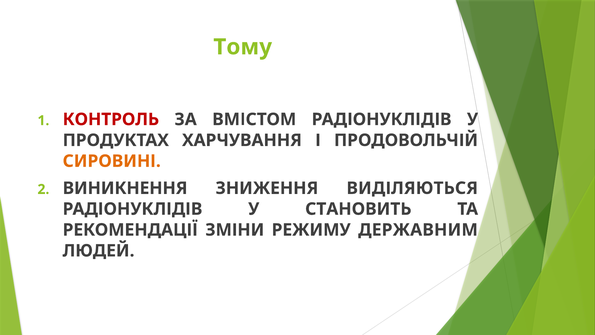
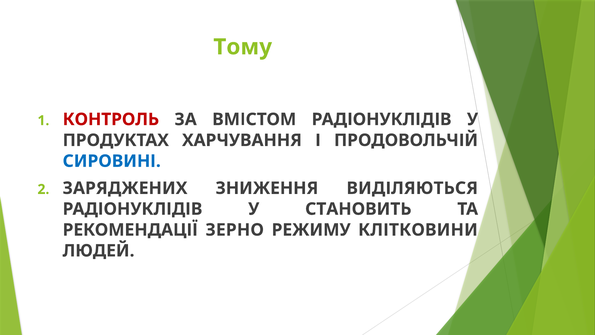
СИРОВИНІ colour: orange -> blue (112, 161)
ВИНИКНЕННЯ: ВИНИКНЕННЯ -> ЗАРЯДЖЕНИХ (125, 188)
ЗМІНИ: ЗМІНИ -> ЗЕРНО (235, 230)
ДЕРЖАВНИМ: ДЕРЖАВНИМ -> КЛІТКОВИНИ (418, 230)
